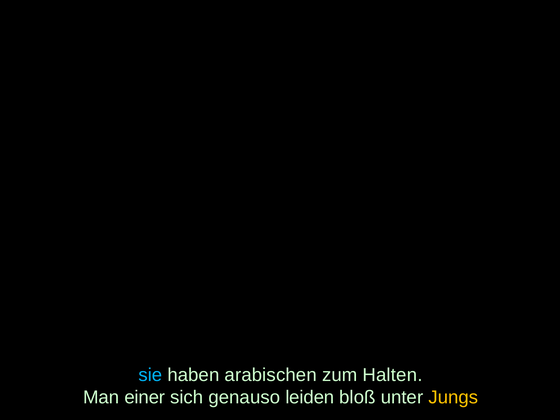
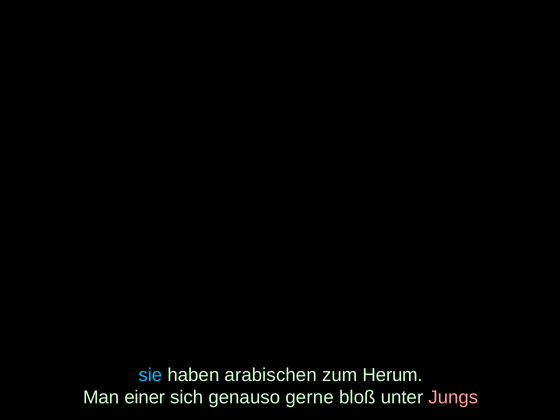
Halten: Halten -> Herum (393, 375)
leiden: leiden -> gerne (310, 398)
Jungs colour: yellow -> pink (453, 398)
